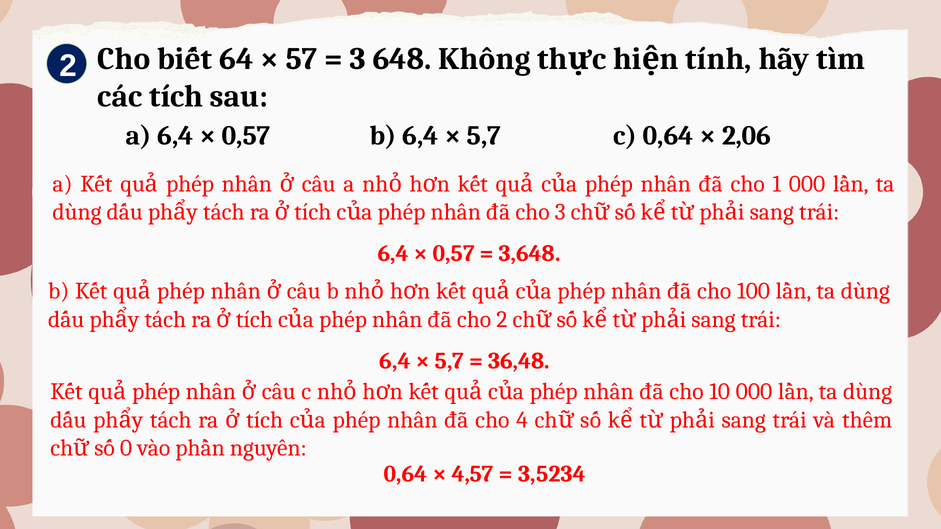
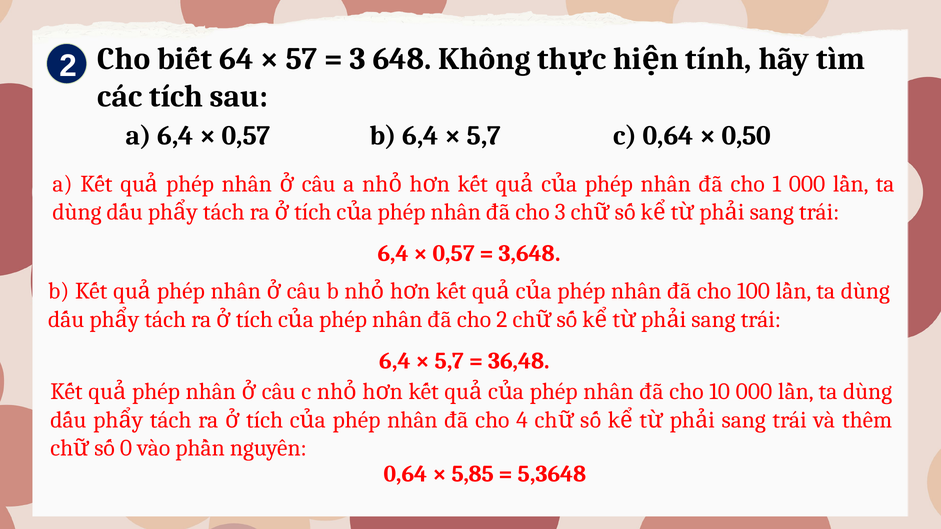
2,06: 2,06 -> 0,50 (746, 136)
4,57: 4,57 -> 5,85 (473, 474)
3,5234: 3,5234 -> 5,3648 (552, 474)
